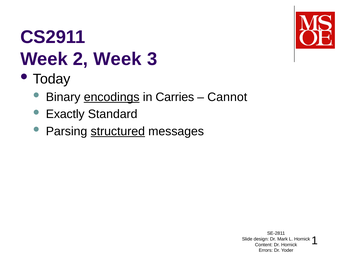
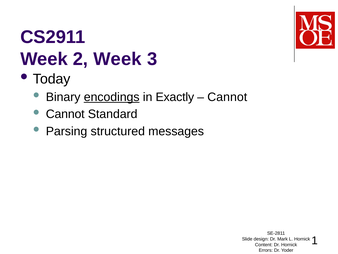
Carries: Carries -> Exactly (175, 97)
Exactly: Exactly -> Cannot (65, 114)
structured underline: present -> none (118, 131)
